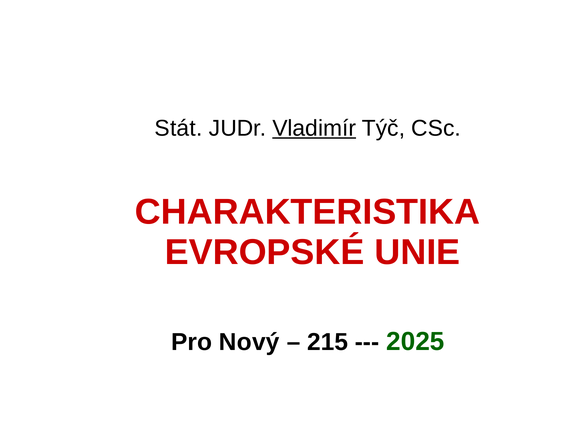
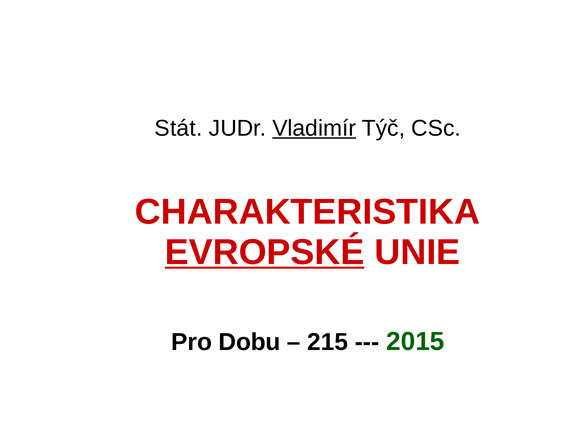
EVROPSKÉ underline: none -> present (265, 252)
Nový: Nový -> Dobu (250, 342)
2025: 2025 -> 2015 (415, 341)
